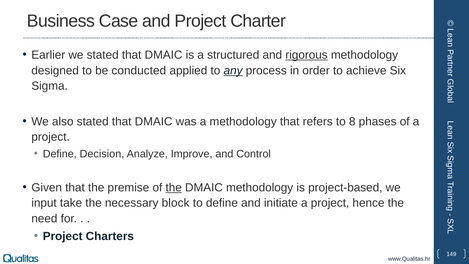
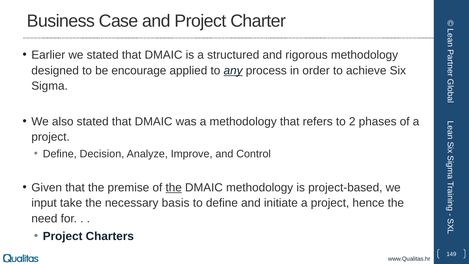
rigorous underline: present -> none (307, 55)
conducted: conducted -> encourage (139, 70)
8: 8 -> 2 (352, 122)
block: block -> basis (176, 203)
